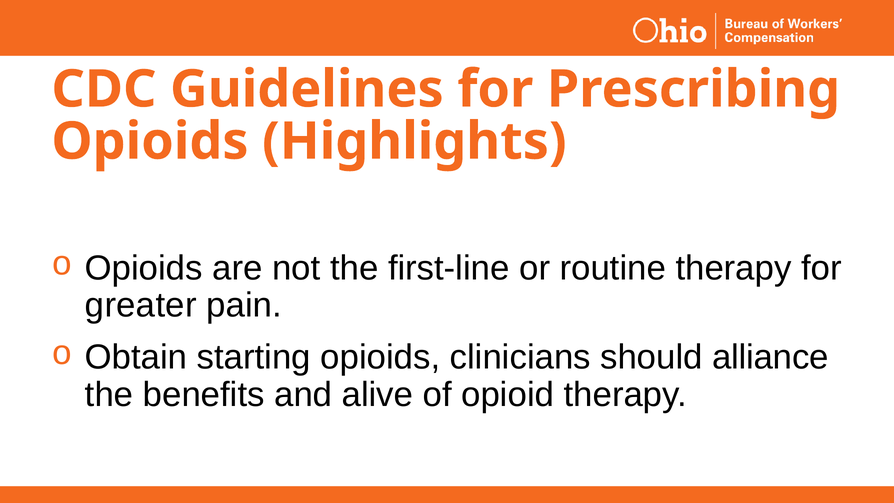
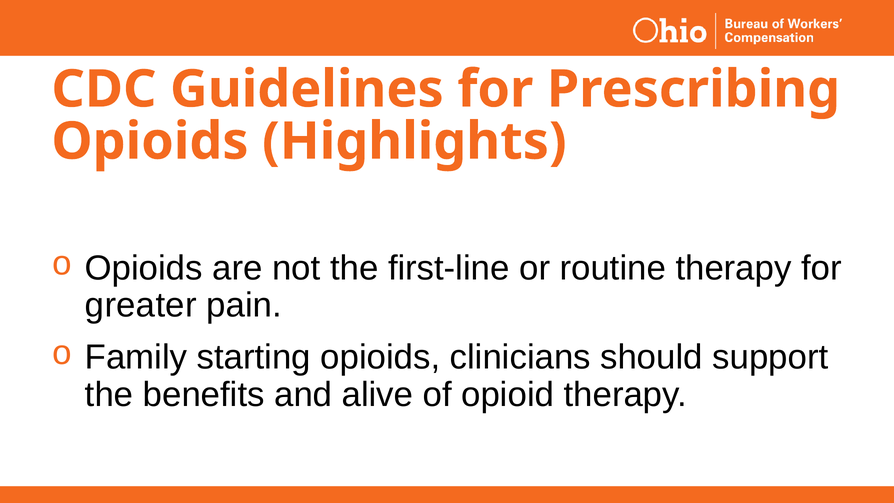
Obtain: Obtain -> Family (136, 357)
alliance: alliance -> support (770, 357)
